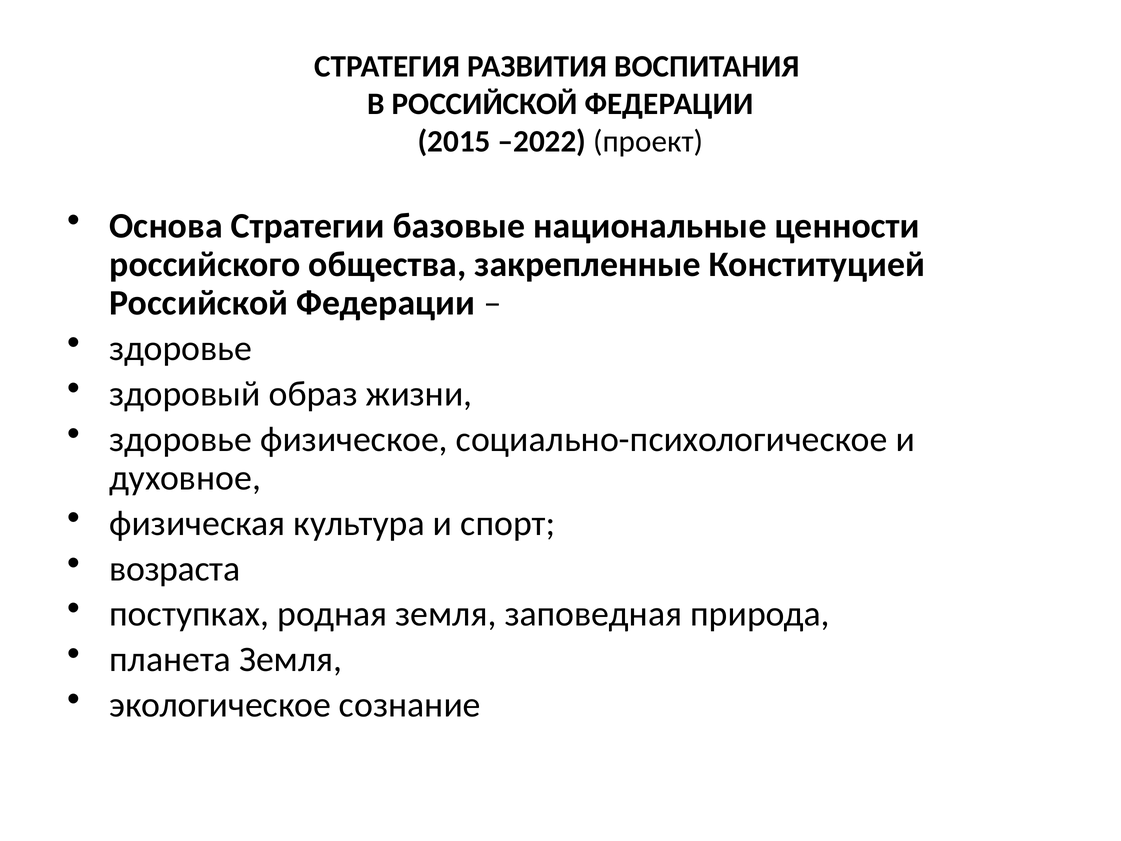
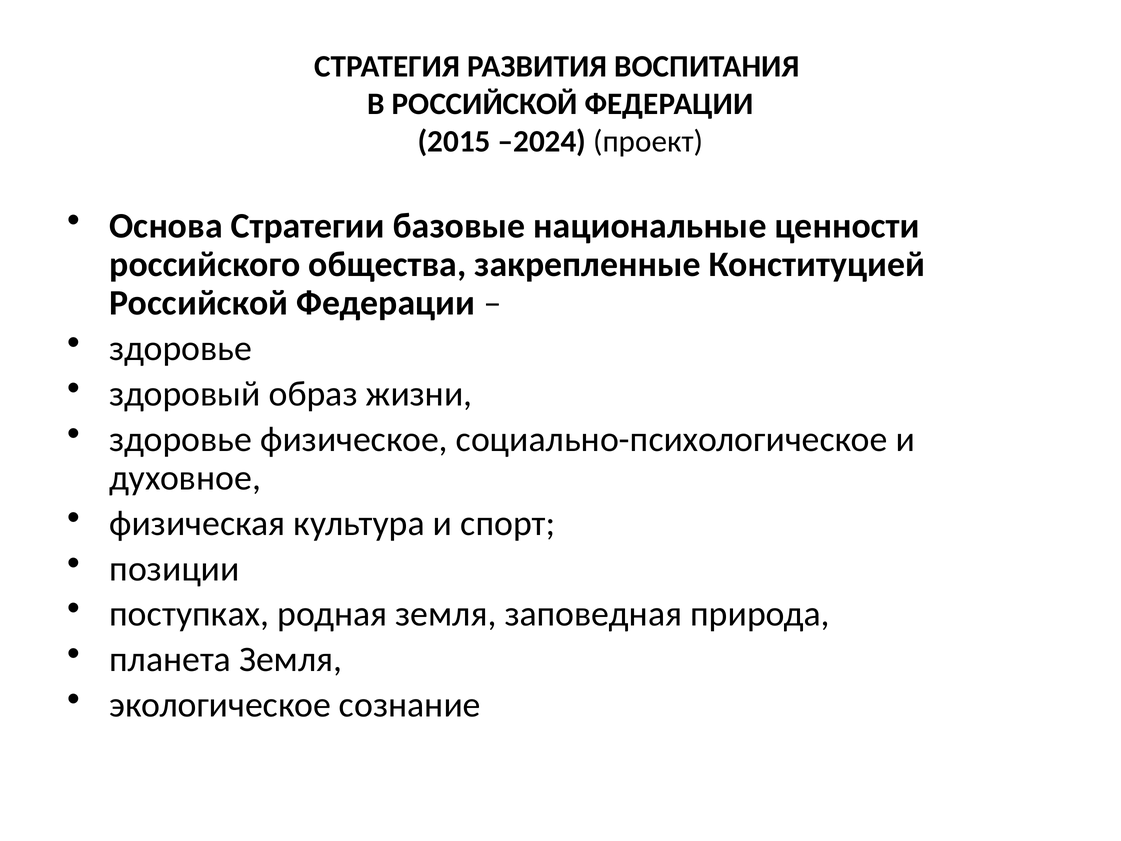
–2022: –2022 -> –2024 (542, 141)
возраста: возраста -> позиции (175, 569)
